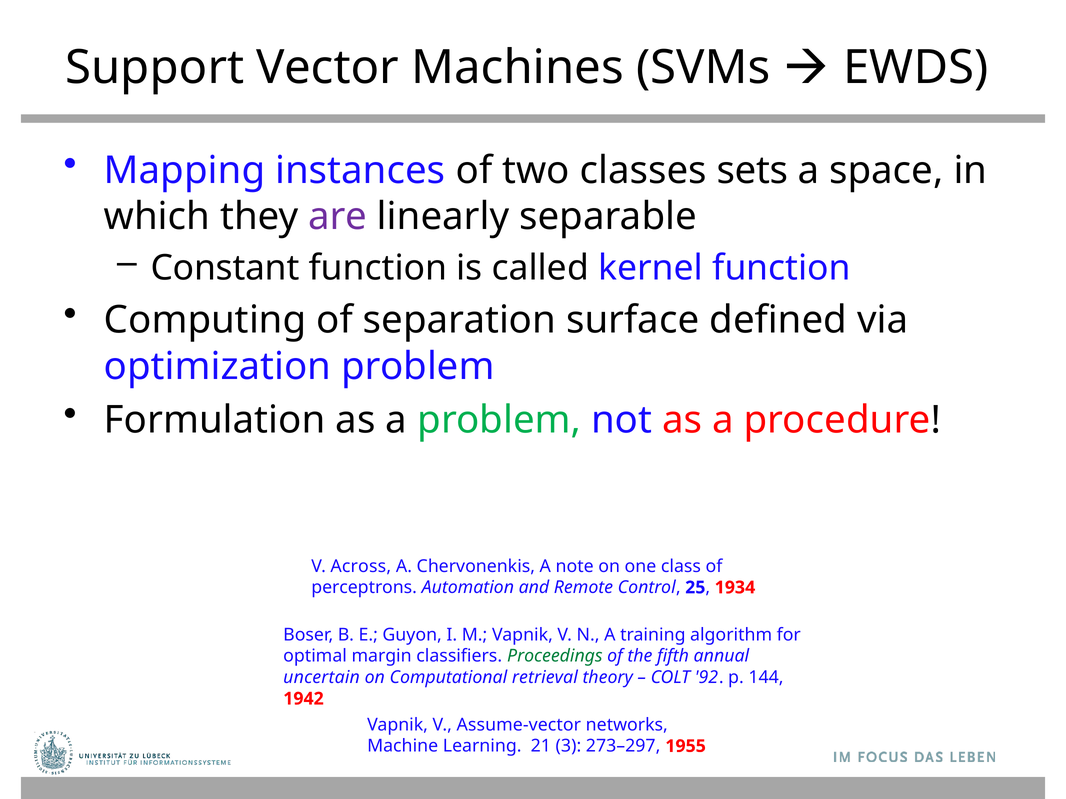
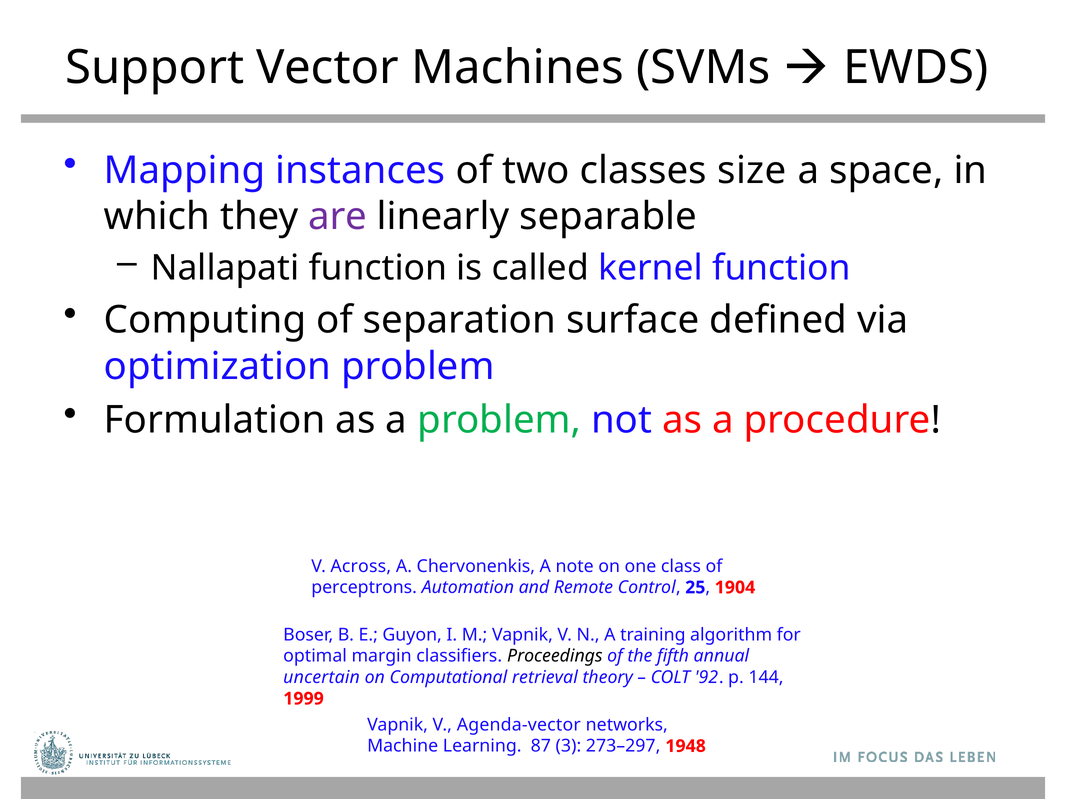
sets: sets -> size (752, 171)
Constant: Constant -> Nallapati (225, 268)
1934: 1934 -> 1904 (735, 588)
Proceedings colour: green -> black (555, 656)
1942: 1942 -> 1999 (304, 699)
Assume-vector: Assume-vector -> Agenda-vector (519, 725)
21: 21 -> 87 (541, 747)
1955: 1955 -> 1948 (686, 747)
